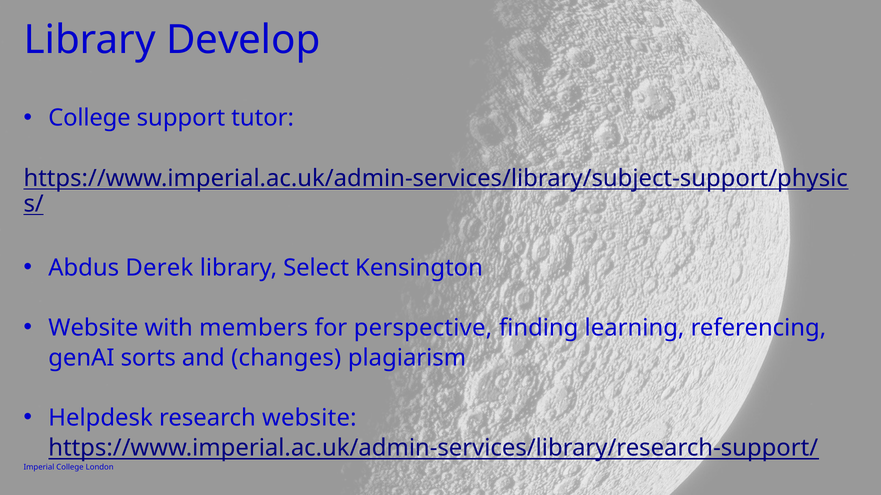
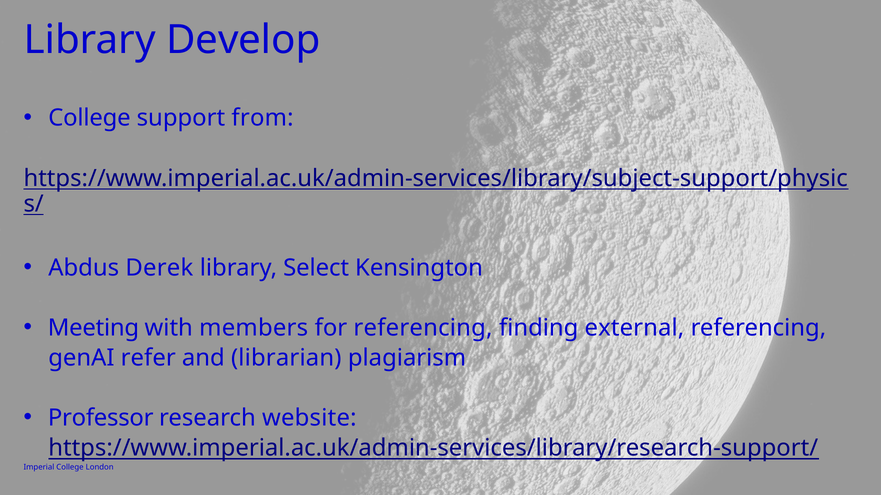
tutor: tutor -> from (263, 118)
Website: Website -> Meeting (93, 328)
for perspective: perspective -> referencing (423, 328)
learning: learning -> external (634, 328)
sorts: sorts -> refer (148, 358)
changes: changes -> librarian (286, 358)
Helpdesk: Helpdesk -> Professor (101, 418)
